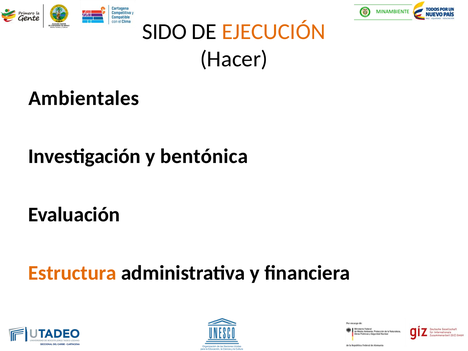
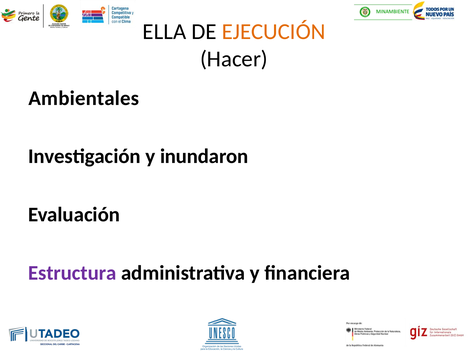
SIDO: SIDO -> ELLA (164, 32)
bentónica: bentónica -> inundaron (204, 156)
Estructura colour: orange -> purple (72, 273)
